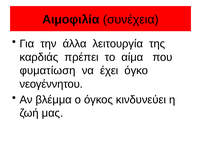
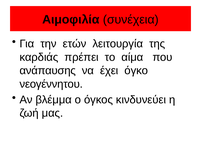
άλλα: άλλα -> ετών (75, 44)
φυματίωση: φυματίωση -> ανάπαυσης (48, 70)
